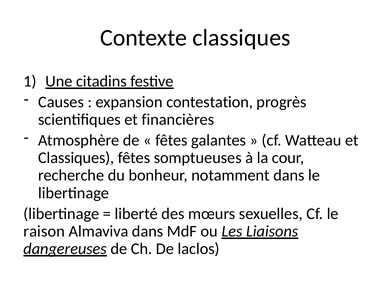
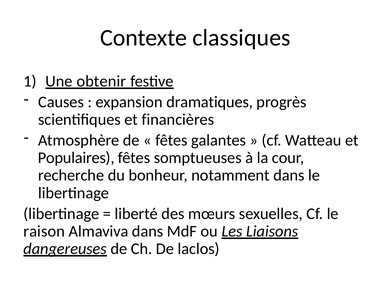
citadins: citadins -> obtenir (101, 81)
contestation: contestation -> dramatiques (210, 102)
Classiques: Classiques -> Populaires (76, 158)
